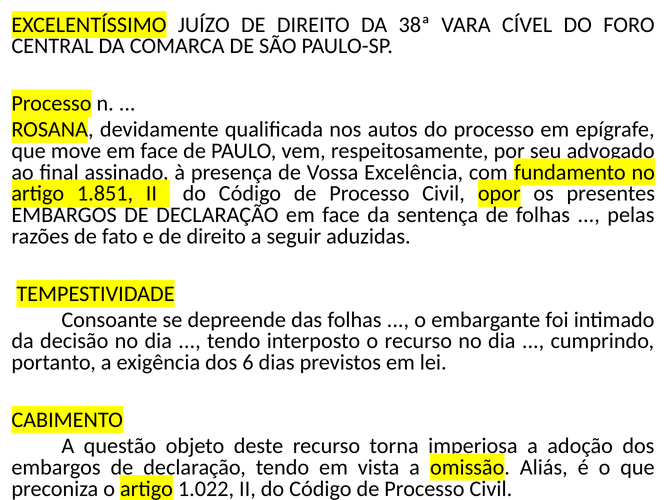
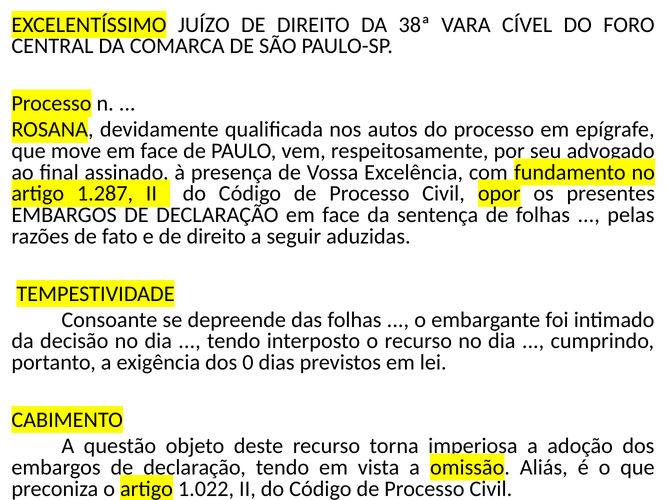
1.851: 1.851 -> 1.287 (105, 194)
6: 6 -> 0 (248, 363)
